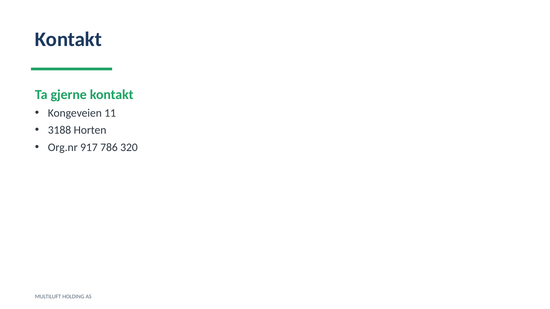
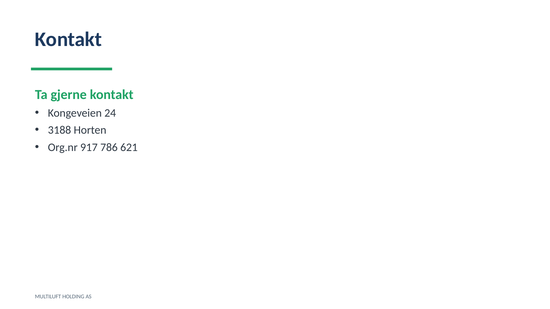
11: 11 -> 24 (110, 113)
320: 320 -> 621 (129, 147)
